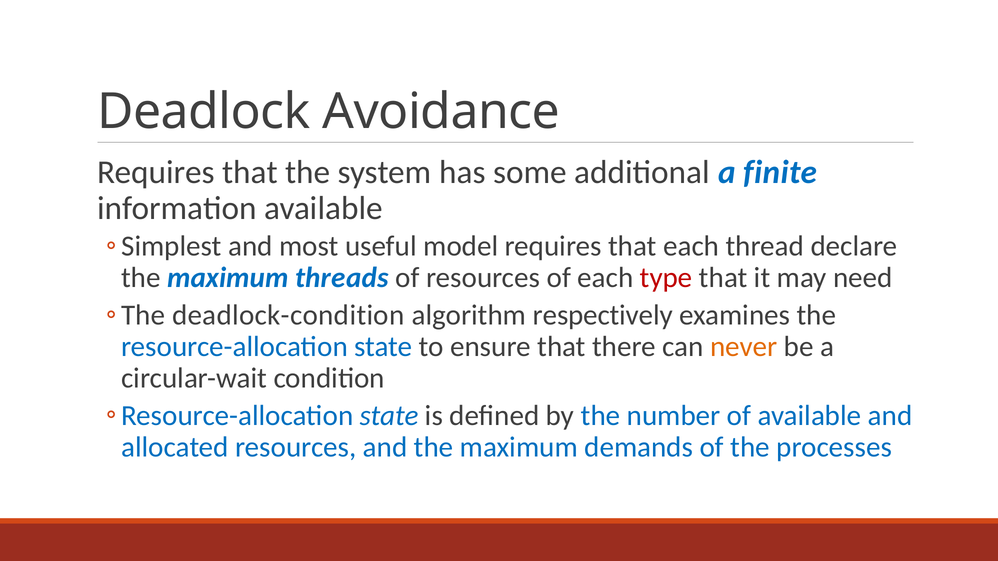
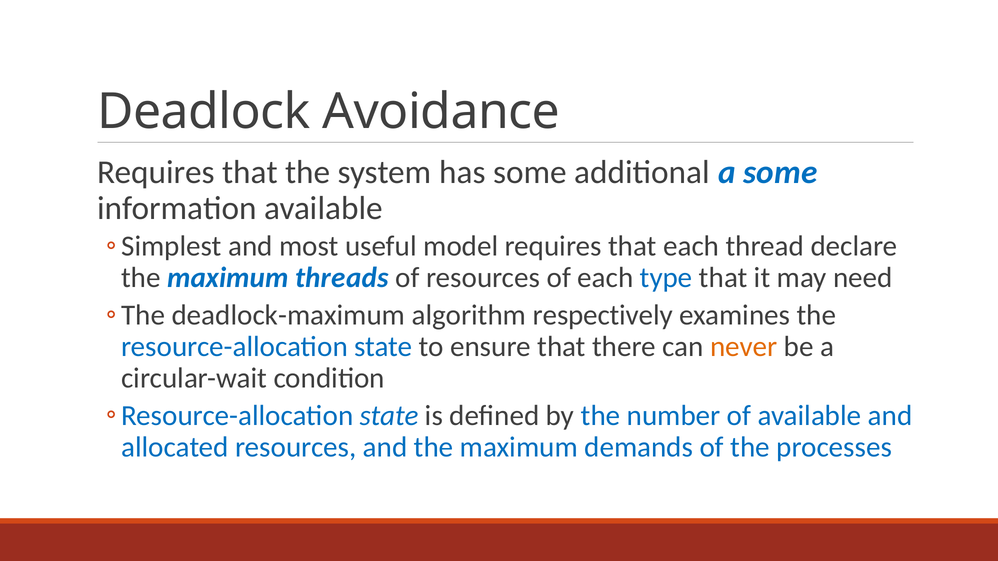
a finite: finite -> some (780, 173)
type colour: red -> blue (666, 278)
deadlock-condition: deadlock-condition -> deadlock-maximum (288, 315)
